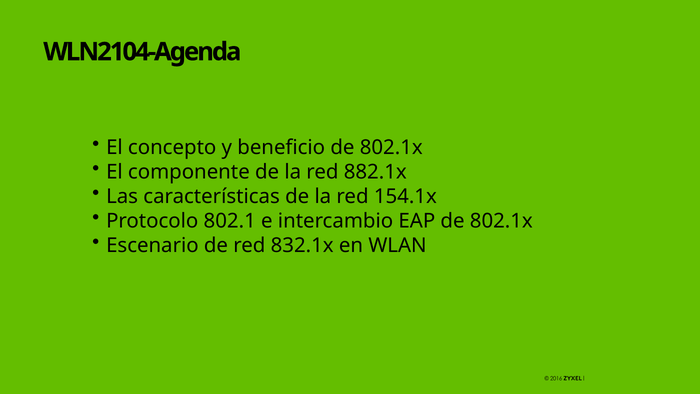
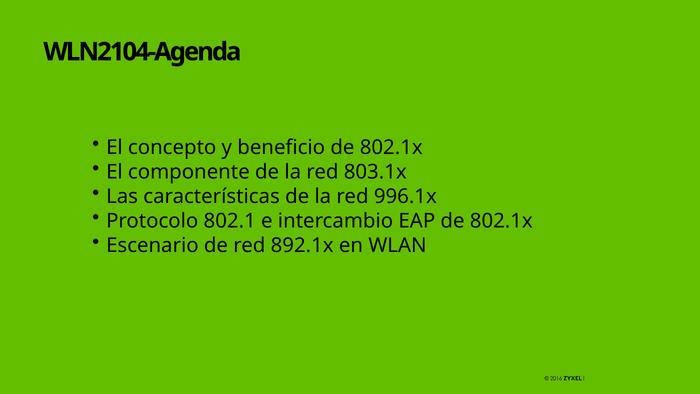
882.1x: 882.1x -> 803.1x (375, 172)
154.1x: 154.1x -> 996.1x (405, 196)
832.1x: 832.1x -> 892.1x (302, 245)
